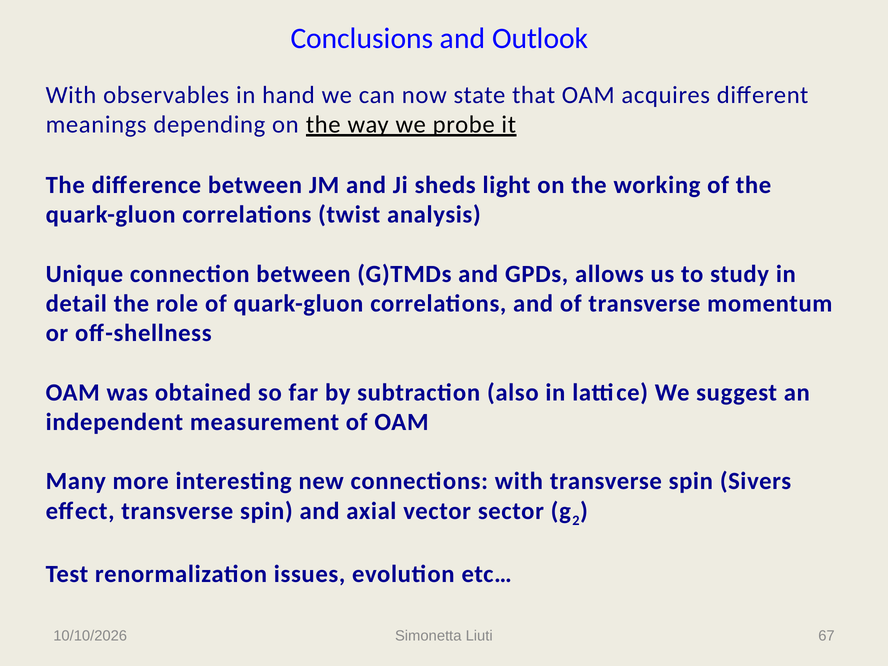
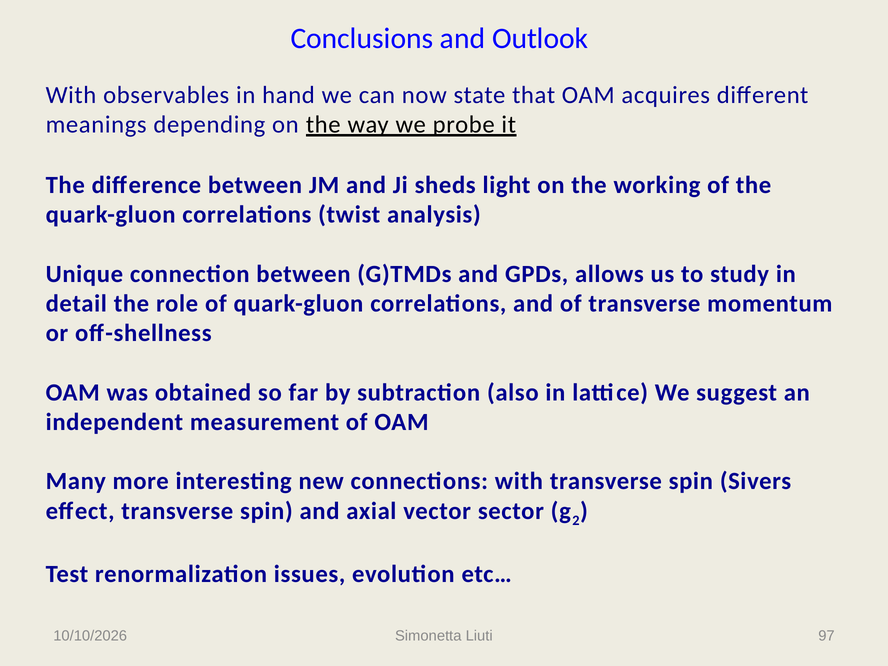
67: 67 -> 97 (826, 636)
